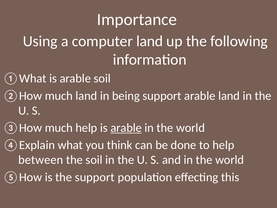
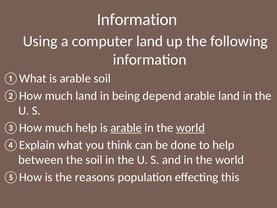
Importance: Importance -> Information (137, 20)
being support: support -> depend (162, 96)
world underline: none -> present (190, 128)
the support: support -> reasons (95, 177)
